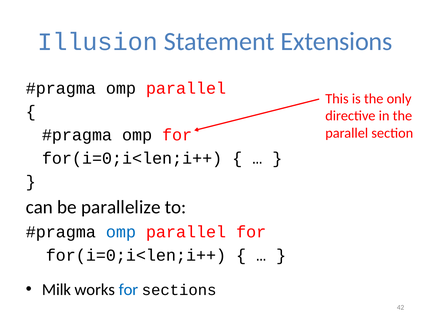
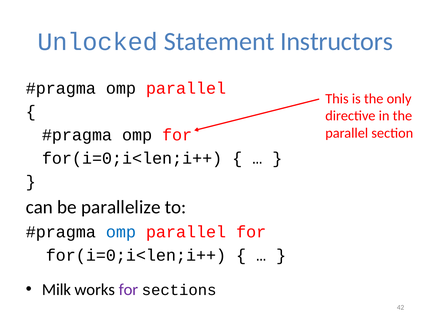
Illusion: Illusion -> Unlocked (98, 42)
Extensions: Extensions -> Instructors (337, 42)
for colour: blue -> purple (128, 290)
